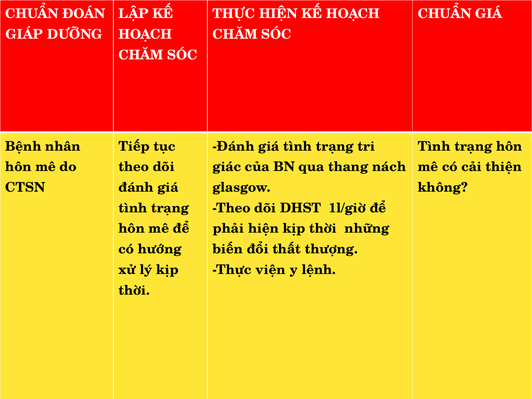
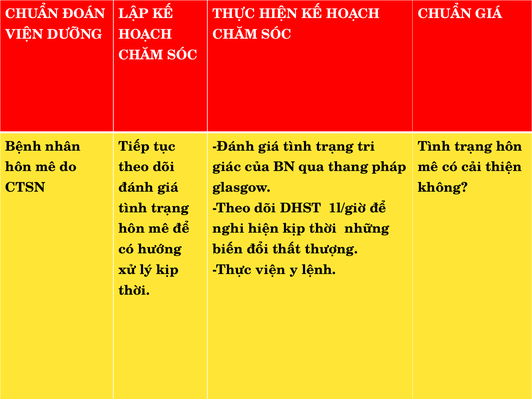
GIÁP: GIÁP -> VIỆN (24, 34)
nách: nách -> pháp (389, 167)
phải: phải -> nghi (228, 229)
